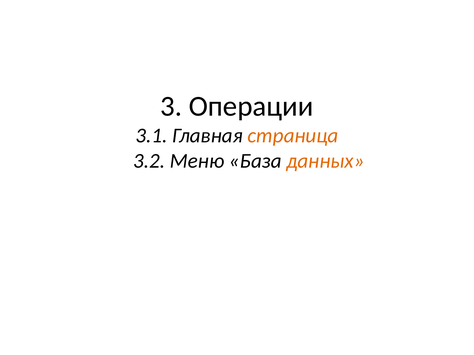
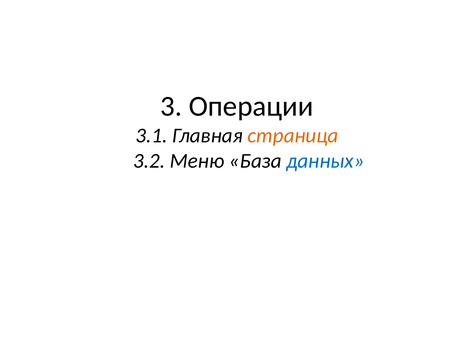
данных colour: orange -> blue (325, 161)
